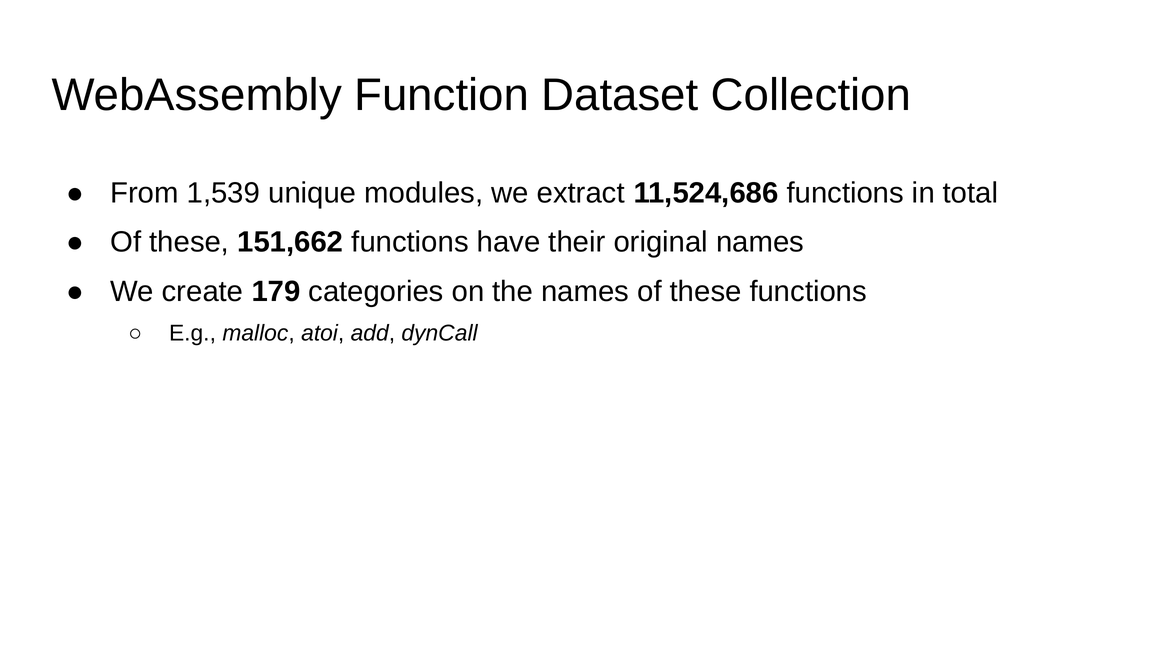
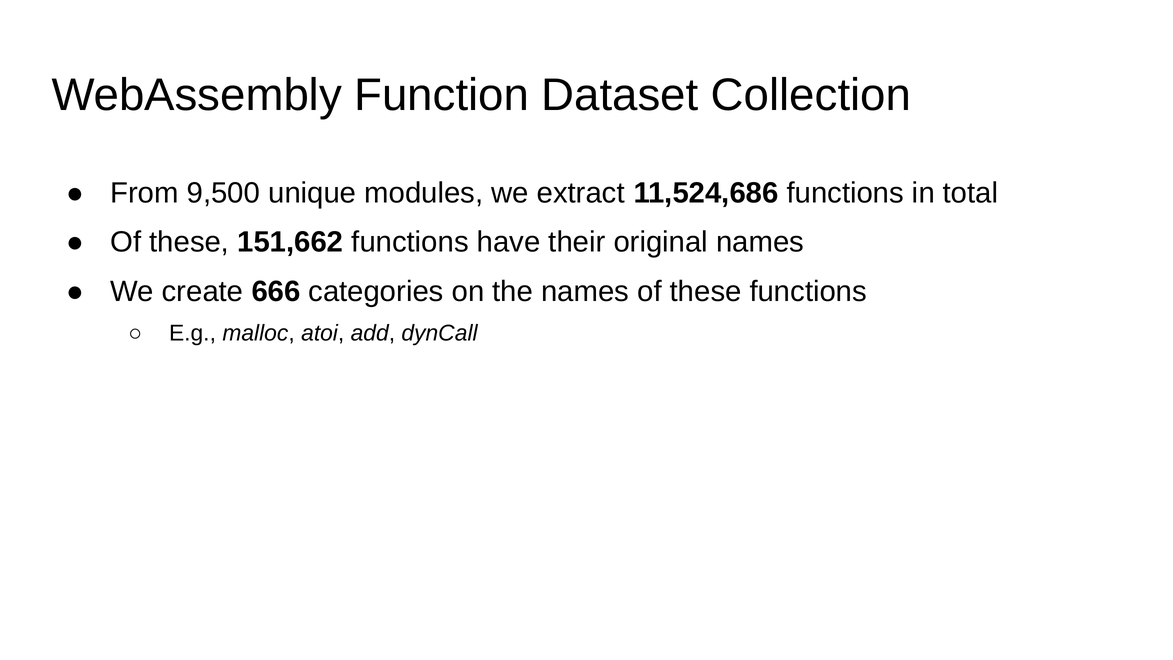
1,539: 1,539 -> 9,500 (223, 193)
179: 179 -> 666 (276, 291)
